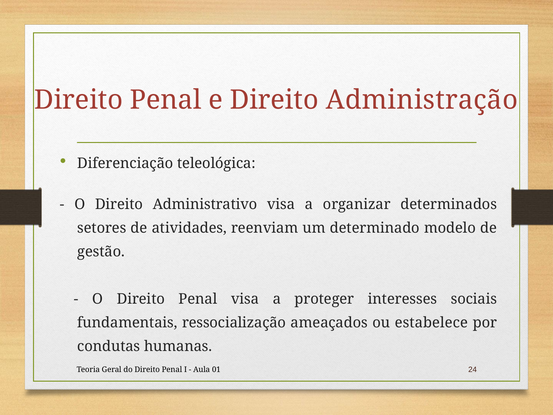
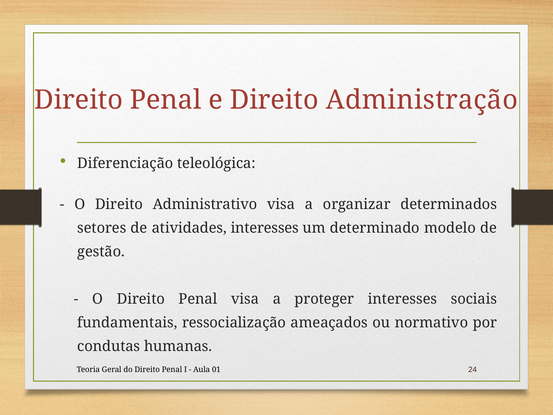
atividades reenviam: reenviam -> interesses (265, 228)
estabelece: estabelece -> normativo (431, 322)
